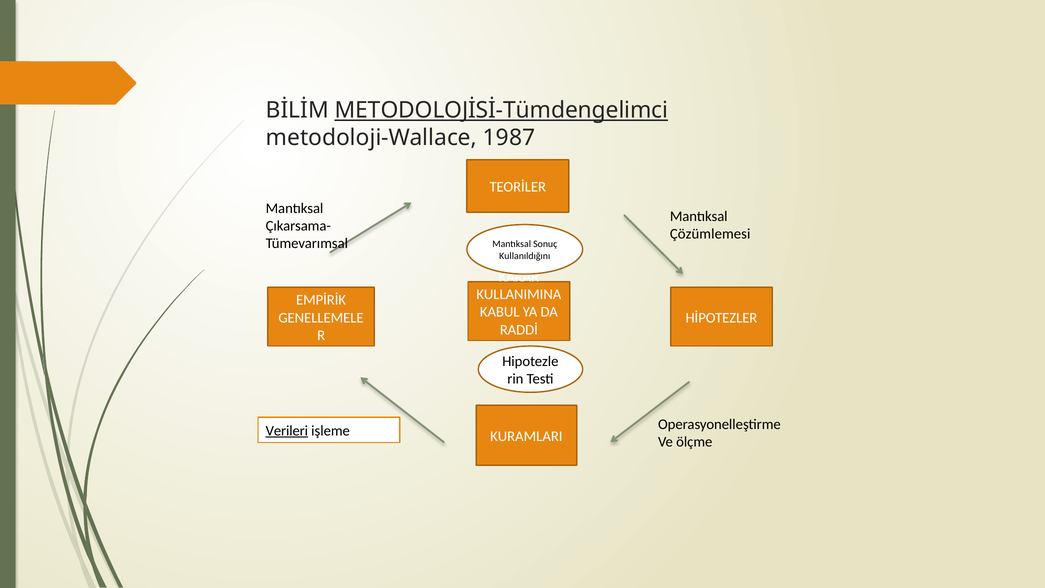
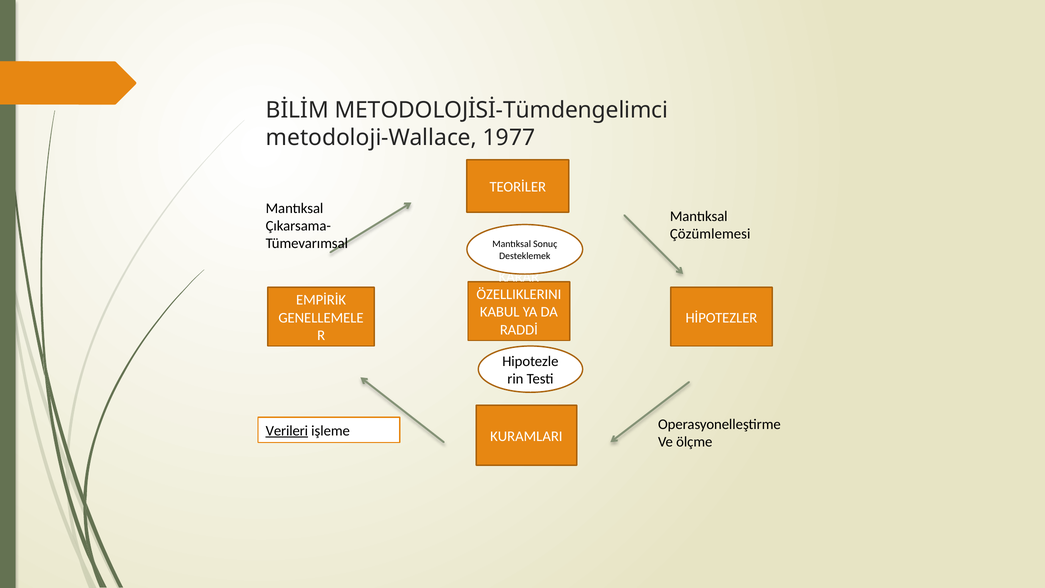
METODOLOJİSİ-Tümdengelimci underline: present -> none (501, 110)
1987: 1987 -> 1977 (509, 138)
Kullanıldığını: Kullanıldığını -> Desteklemek (525, 256)
KULLANIMINA: KULLANIMINA -> ÖZELLIKLERINI (519, 294)
